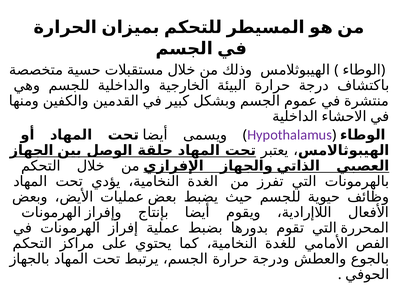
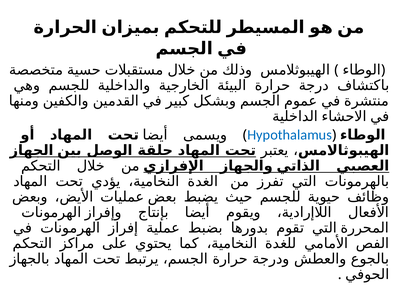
Hypothalamus colour: purple -> blue (290, 135)
